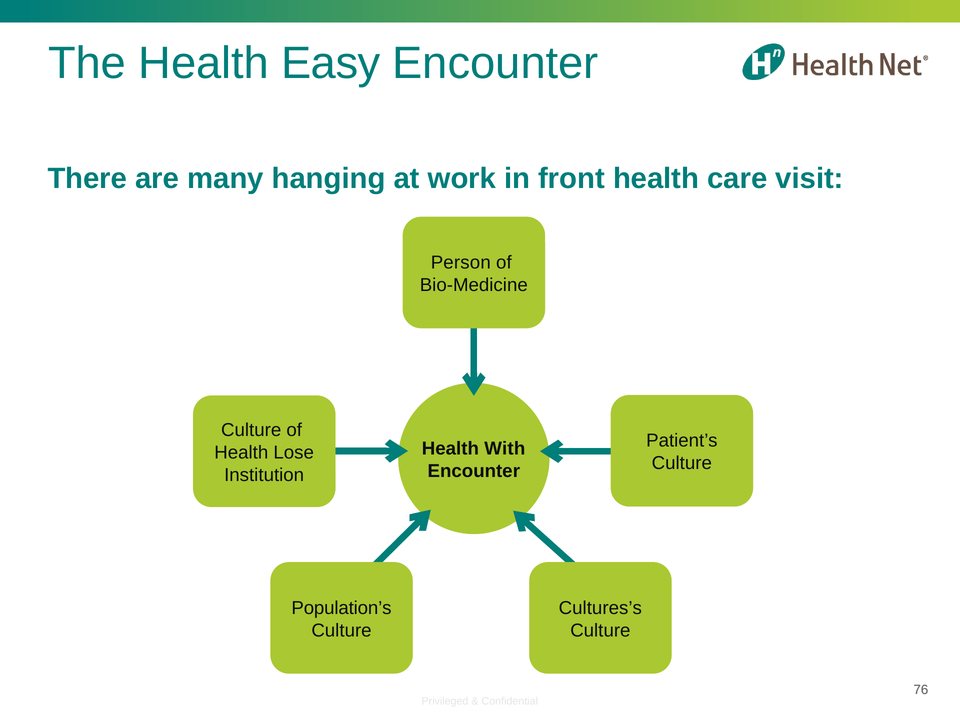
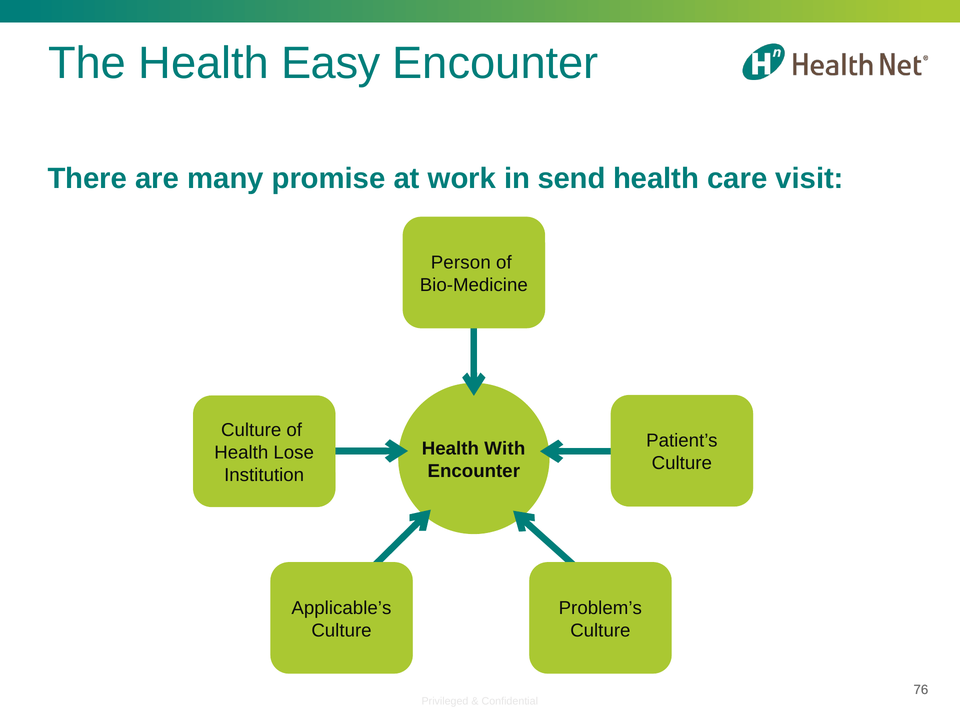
hanging: hanging -> promise (329, 179)
front: front -> send (572, 179)
Population’s: Population’s -> Applicable’s (341, 608)
Cultures’s: Cultures’s -> Problem’s (600, 608)
